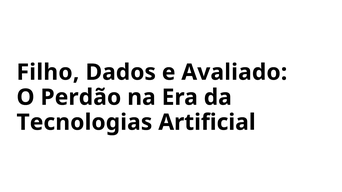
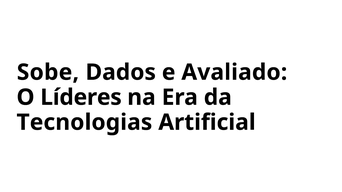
Filho: Filho -> Sobe (48, 72)
Perdão: Perdão -> Líderes (81, 97)
